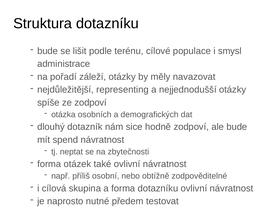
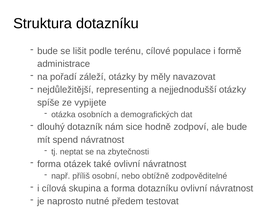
smysl: smysl -> formě (230, 51)
ze zodpoví: zodpoví -> vypijete (91, 103)
